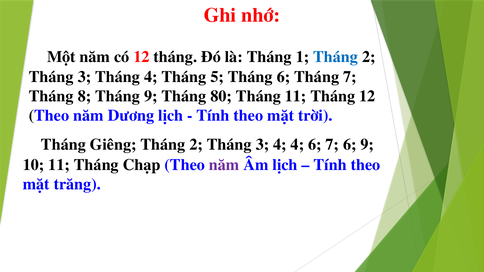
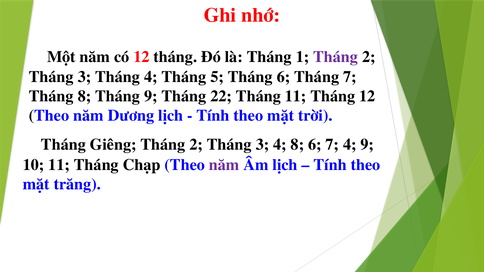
Tháng colour: blue -> purple (336, 57)
80: 80 -> 22 (221, 96)
4 4: 4 -> 8 (297, 145)
7 6: 6 -> 4 (350, 145)
